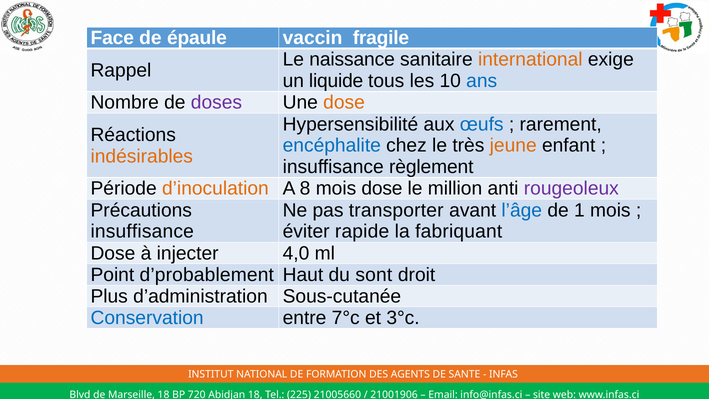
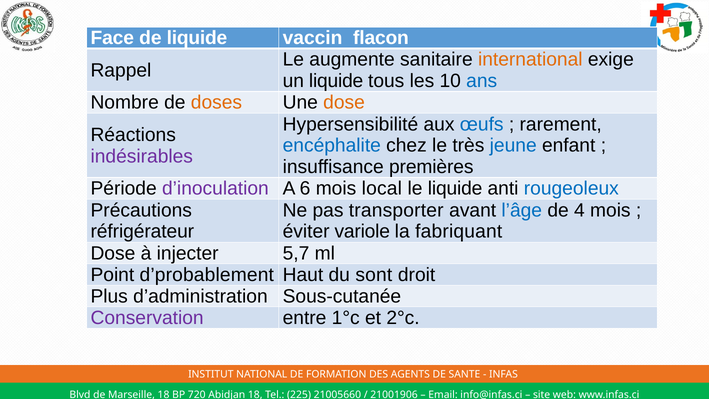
de épaule: épaule -> liquide (197, 38)
fragile: fragile -> flacon (381, 38)
naissance: naissance -> augmente (352, 60)
doses colour: purple -> orange (216, 103)
jeune colour: orange -> blue (513, 146)
indésirables colour: orange -> purple (142, 156)
règlement: règlement -> premières (431, 167)
d’inoculation colour: orange -> purple (215, 189)
8: 8 -> 6 (305, 189)
mois dose: dose -> local (382, 189)
le million: million -> liquide (455, 189)
rougeoleux colour: purple -> blue (571, 189)
1: 1 -> 4 (579, 210)
insuffisance: insuffisance -> réfrigérateur (142, 232)
rapide: rapide -> variole (362, 232)
4,0: 4,0 -> 5,7 (296, 253)
Conservation colour: blue -> purple (147, 318)
7°c: 7°c -> 1°c (346, 318)
3°c: 3°c -> 2°c (403, 318)
